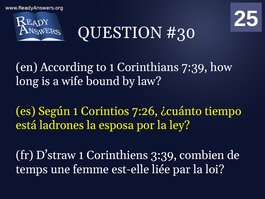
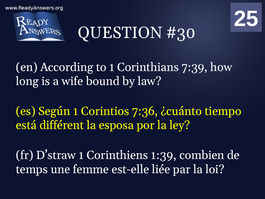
7:26: 7:26 -> 7:36 (145, 111)
ladrones: ladrones -> différent (62, 125)
3:39: 3:39 -> 1:39 (164, 155)
